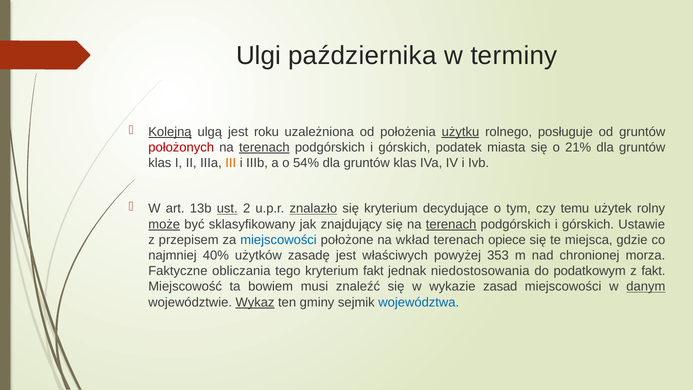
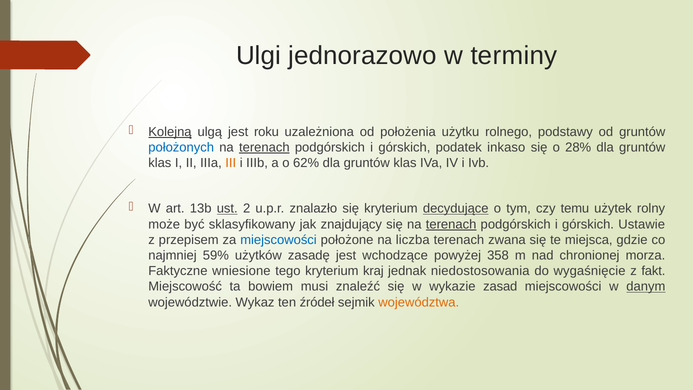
października: października -> jednorazowo (362, 55)
użytku underline: present -> none (460, 132)
posługuje: posługuje -> podstawy (565, 132)
położonych colour: red -> blue (181, 147)
miasta: miasta -> inkaso (506, 147)
21%: 21% -> 28% (578, 147)
54%: 54% -> 62% (306, 163)
znalazło underline: present -> none (313, 209)
decydujące underline: none -> present (456, 209)
może underline: present -> none (164, 224)
wkład: wkład -> liczba (413, 240)
opiece: opiece -> zwana (507, 240)
40%: 40% -> 59% (216, 255)
właściwych: właściwych -> wchodzące (395, 255)
353: 353 -> 358 (498, 255)
obliczania: obliczania -> wniesione (241, 271)
kryterium fakt: fakt -> kraj (373, 271)
podatkowym: podatkowym -> wygaśnięcie (590, 271)
Wykaz underline: present -> none (255, 302)
gminy: gminy -> źródeł (317, 302)
województwa colour: blue -> orange (419, 302)
